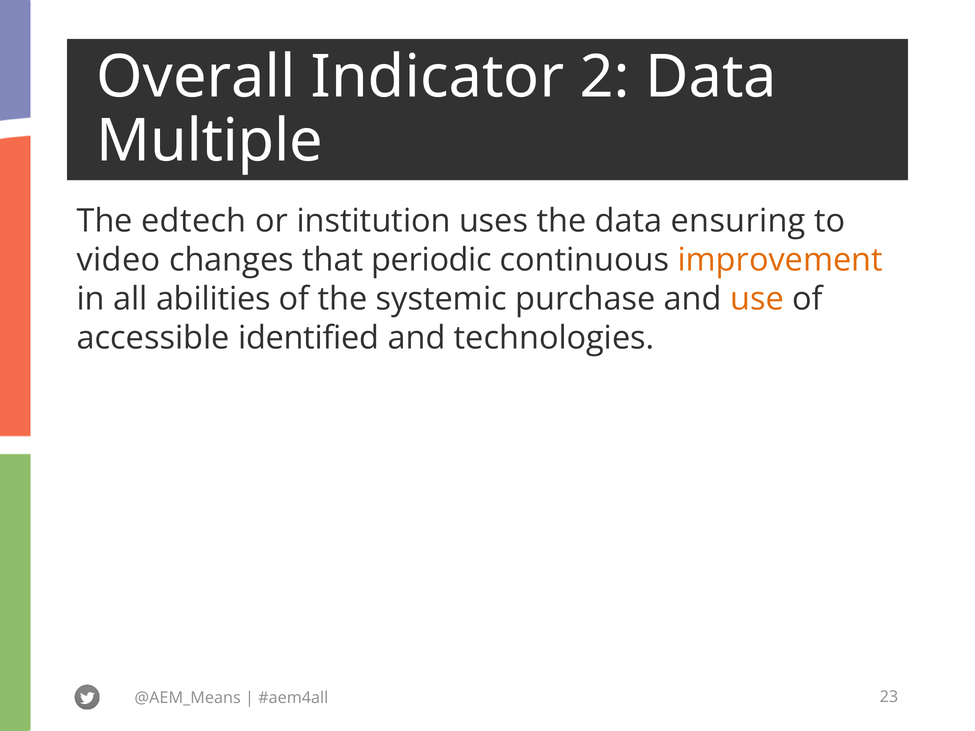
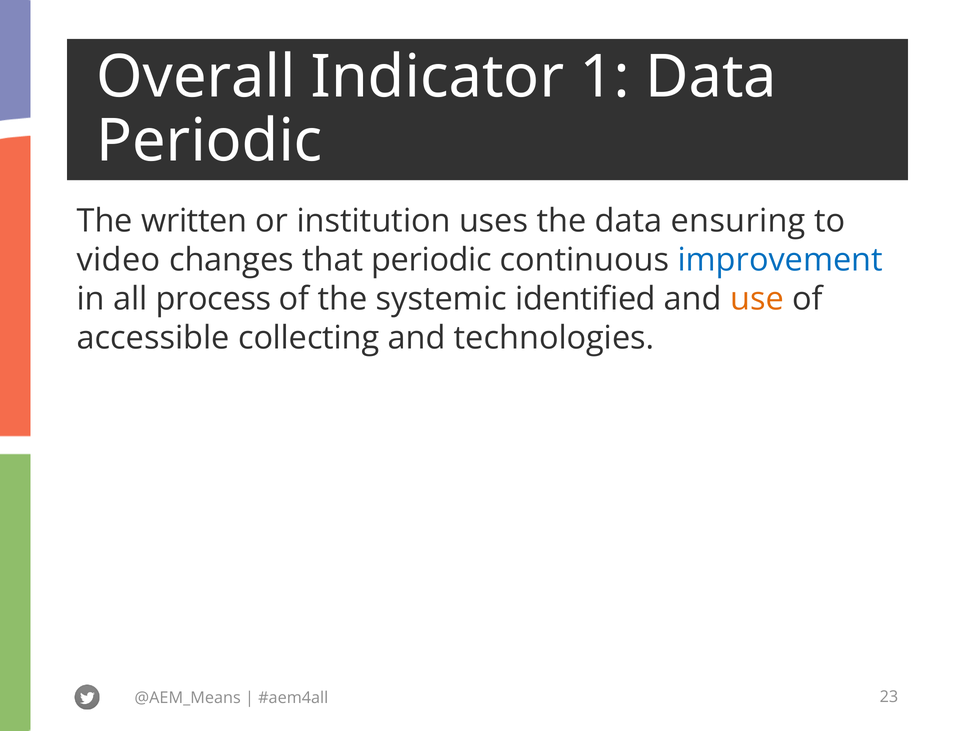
2: 2 -> 1 (605, 77)
Multiple: Multiple -> Periodic (209, 141)
edtech: edtech -> written (194, 221)
improvement colour: orange -> blue (780, 260)
abilities: abilities -> process (213, 299)
purchase: purchase -> identified (586, 299)
identified: identified -> collecting (309, 338)
